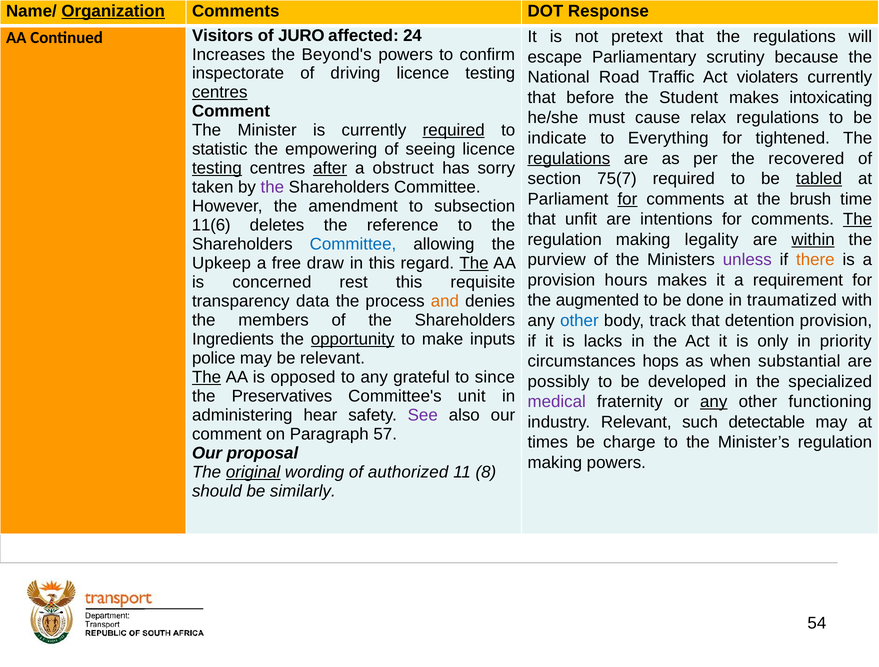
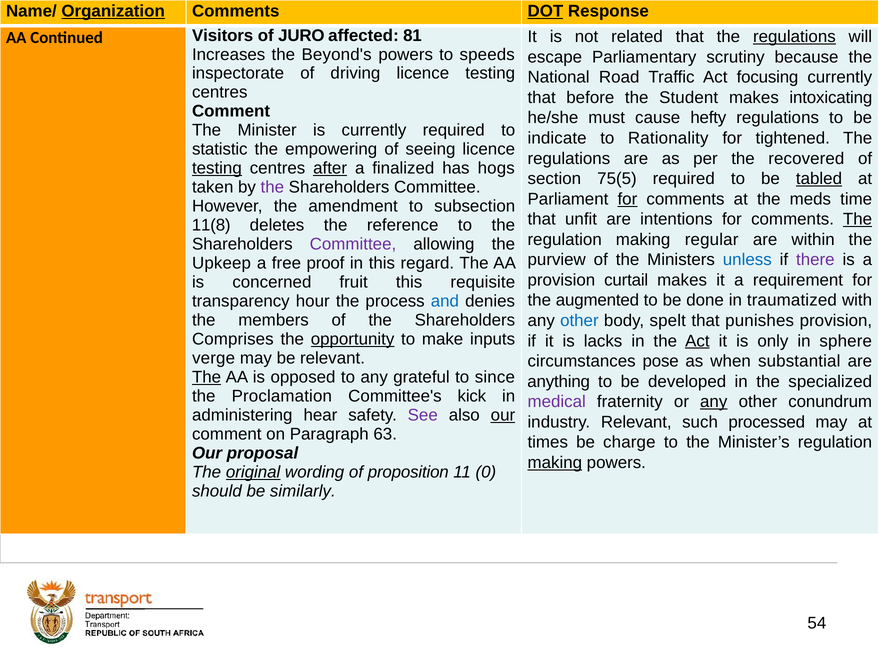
DOT underline: none -> present (545, 11)
pretext: pretext -> related (637, 37)
regulations underline: none -> present (794, 37)
24: 24 -> 81 (412, 35)
confirm: confirm -> speeds (487, 54)
violaters: violaters -> focusing (768, 77)
centres underline: present -> none (220, 92)
relax: relax -> hefty (708, 118)
required underline: present -> none (454, 130)
Everything: Everything -> Rationality (668, 138)
regulations underline: present -> none (569, 158)
obstruct: obstruct -> finalized (403, 168)
sorry: sorry -> hogs (496, 168)
75(7: 75(7 -> 75(5 (617, 179)
brush: brush -> meds (810, 199)
11(6: 11(6 -> 11(8 (211, 225)
legality: legality -> regular (712, 240)
within underline: present -> none (813, 240)
Committee colour: blue -> purple (353, 244)
unless colour: purple -> blue (747, 260)
there colour: orange -> purple (815, 260)
draw: draw -> proof (325, 263)
The underline: present -> none (474, 263)
hours: hours -> curtail (626, 280)
rest: rest -> fruit (354, 282)
data: data -> hour (313, 301)
and colour: orange -> blue (445, 301)
track: track -> spelt (668, 321)
detention: detention -> punishes (760, 321)
Ingredients: Ingredients -> Comprises (233, 339)
Act underline: none -> present (697, 341)
priority: priority -> sphere (846, 341)
police: police -> verge (214, 358)
hops: hops -> pose (661, 361)
possibly: possibly -> anything (559, 382)
Preservatives: Preservatives -> Proclamation (282, 396)
unit: unit -> kick (472, 396)
functioning: functioning -> conundrum (830, 402)
our underline: none -> present (503, 415)
detectable: detectable -> processed (767, 422)
57: 57 -> 63 (385, 434)
making underline: none -> present (555, 463)
authorized: authorized -> proposition (408, 472)
8: 8 -> 0 (486, 472)
